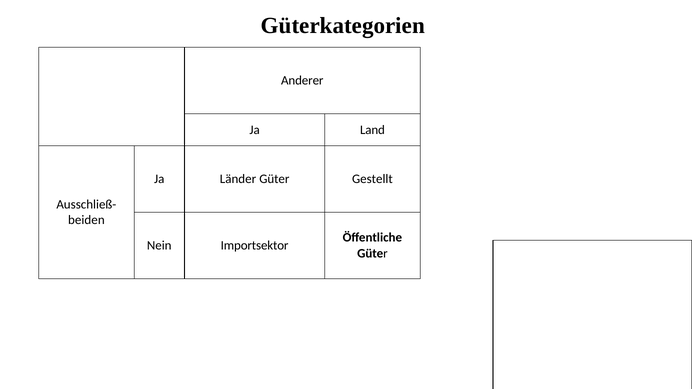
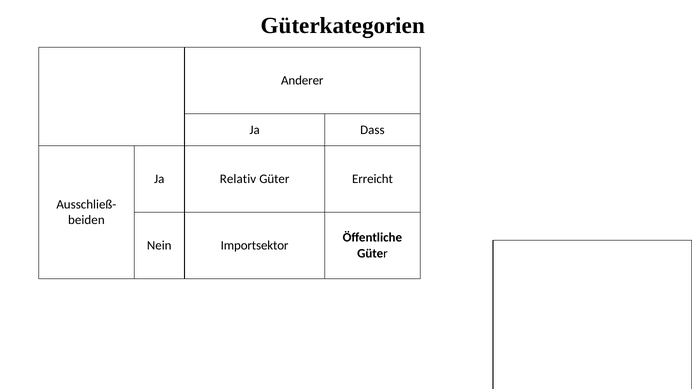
Land: Land -> Dass (372, 130)
Länder: Länder -> Relativ (238, 179)
Gestellt: Gestellt -> Erreicht (372, 179)
